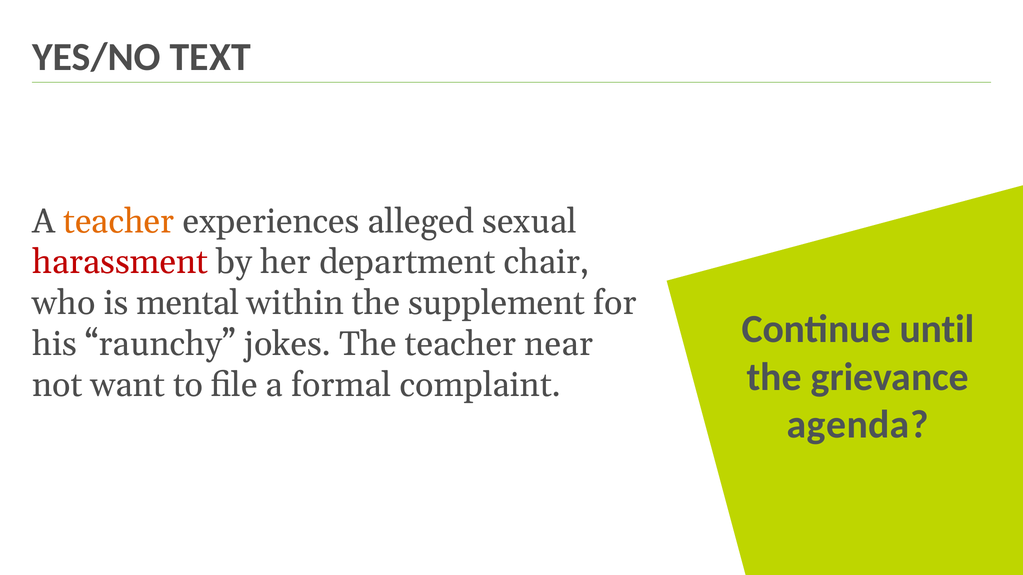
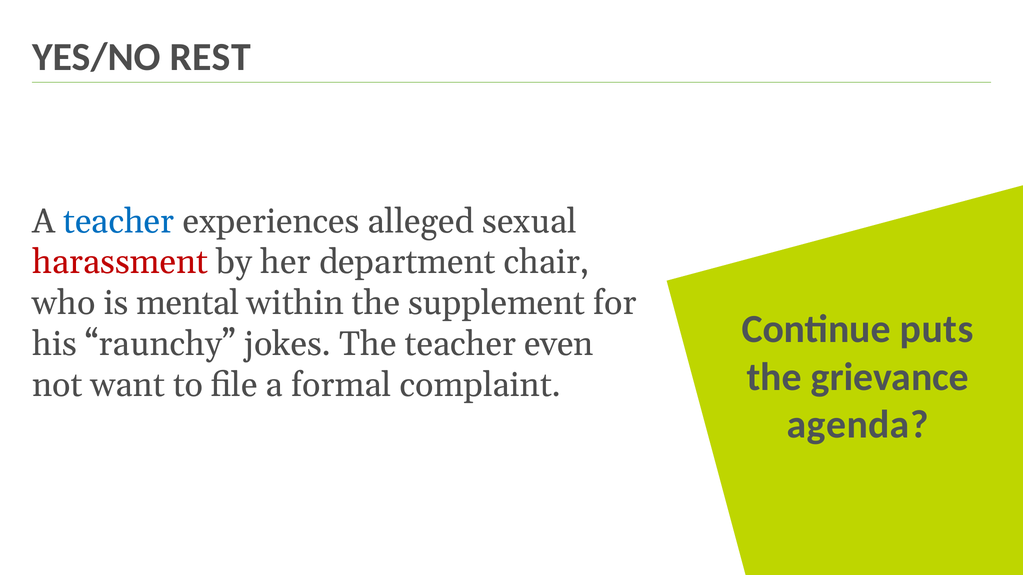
TEXT: TEXT -> REST (210, 57)
teacher colour: orange -> blue (119, 221)
until: until -> puts (937, 330)
near: near -> even (559, 344)
